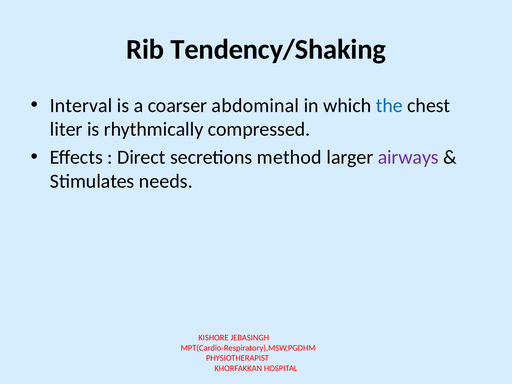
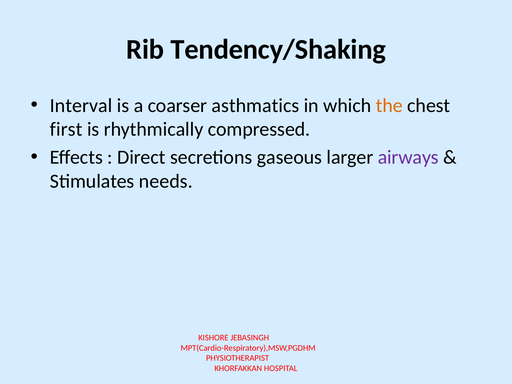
abdominal: abdominal -> asthmatics (255, 106)
the colour: blue -> orange (389, 106)
liter: liter -> first (66, 129)
method: method -> gaseous (289, 157)
